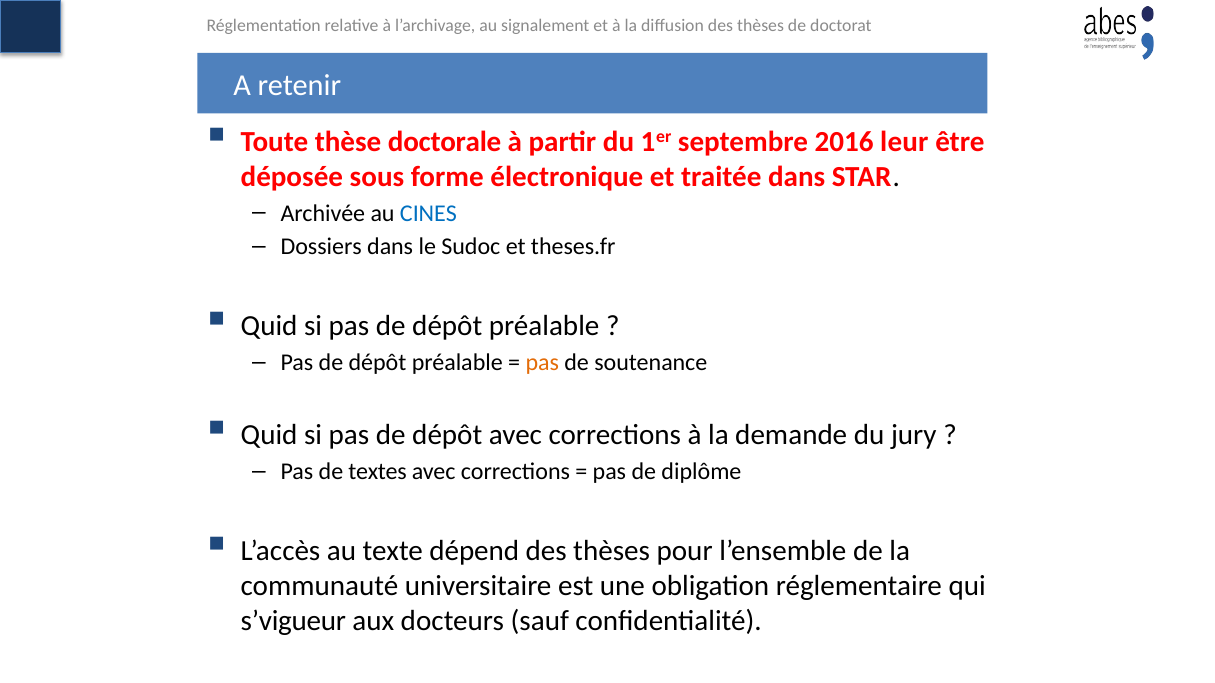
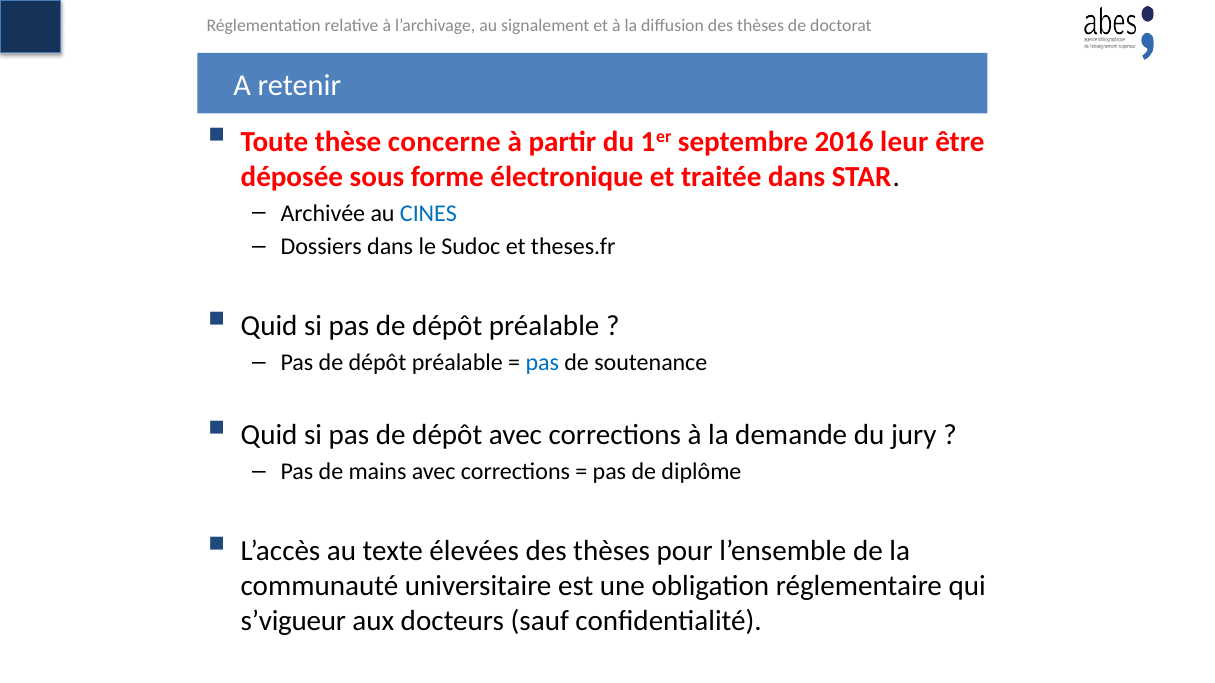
doctorale: doctorale -> concerne (444, 142)
pas colour: orange -> blue (542, 363)
textes: textes -> mains (377, 472)
dépend: dépend -> élevées (474, 551)
